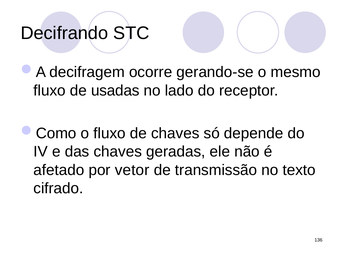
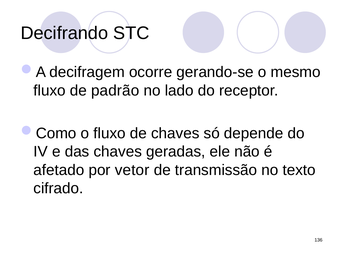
usadas: usadas -> padrão (115, 90)
